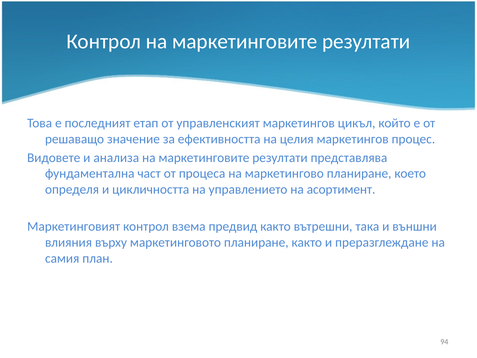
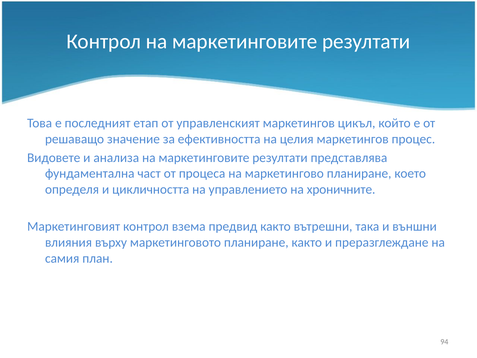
асортимент: асортимент -> хроничните (341, 189)
